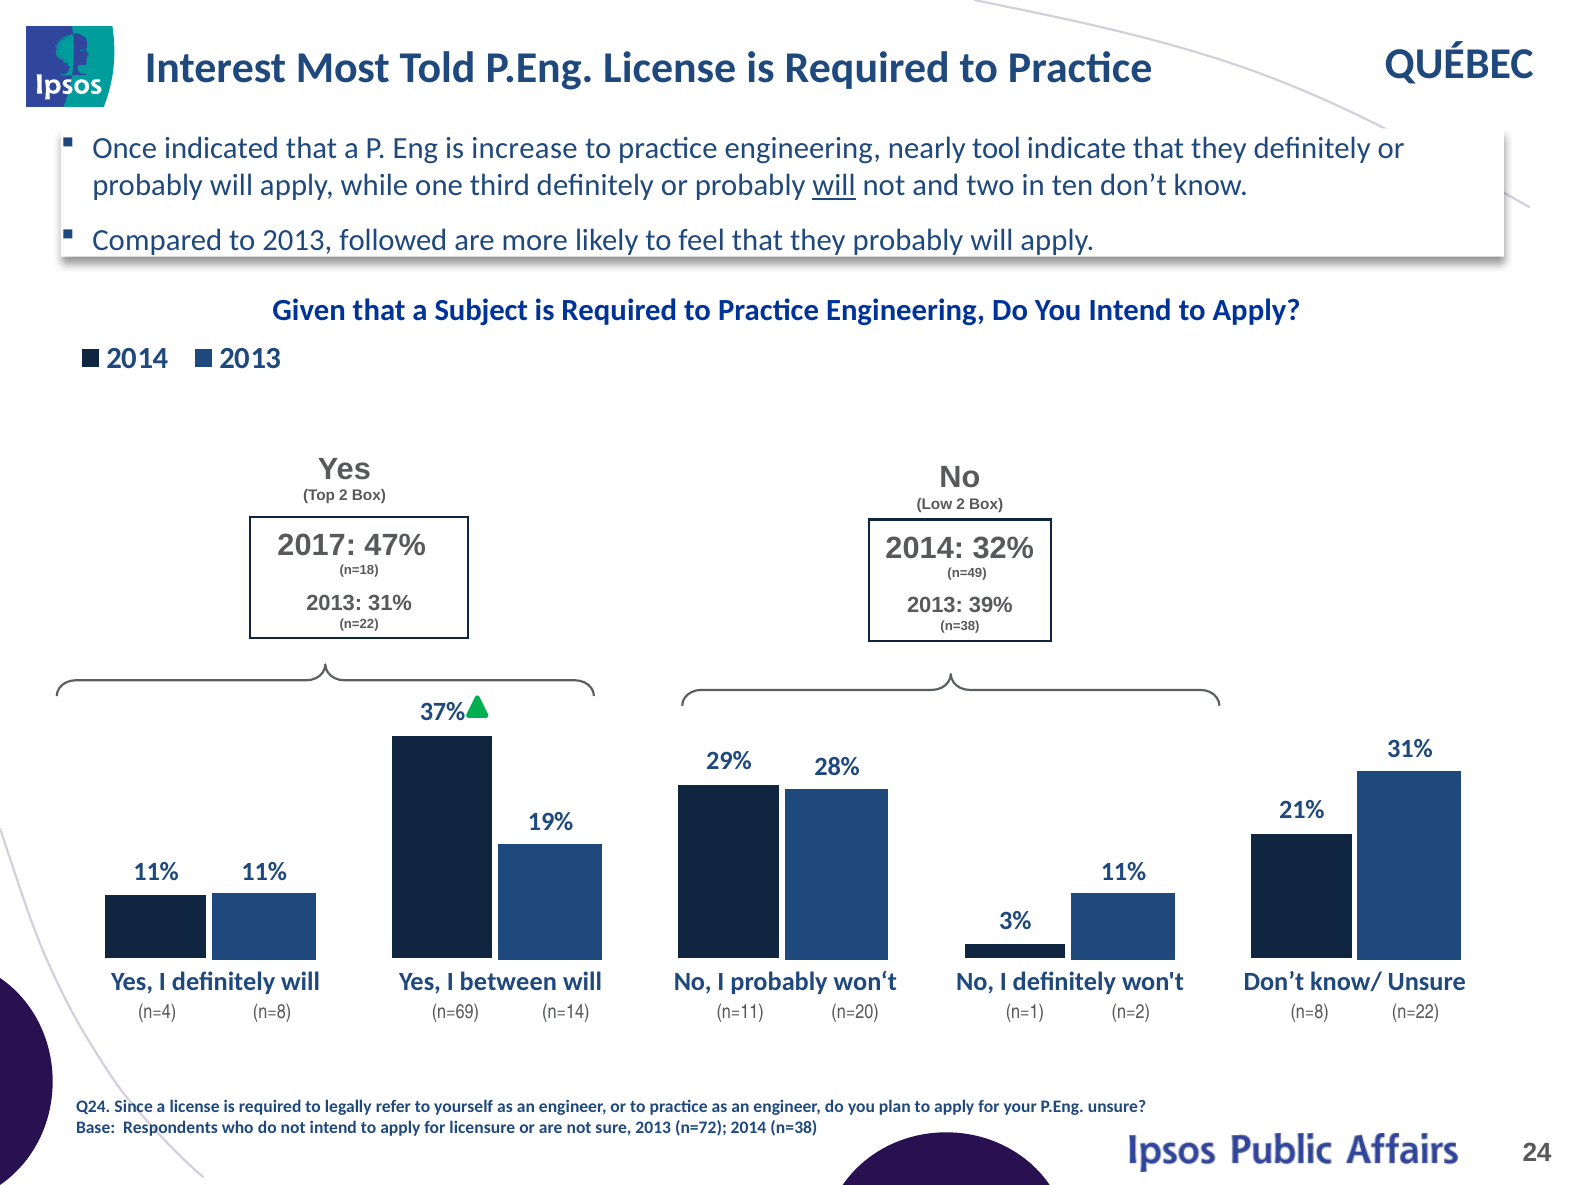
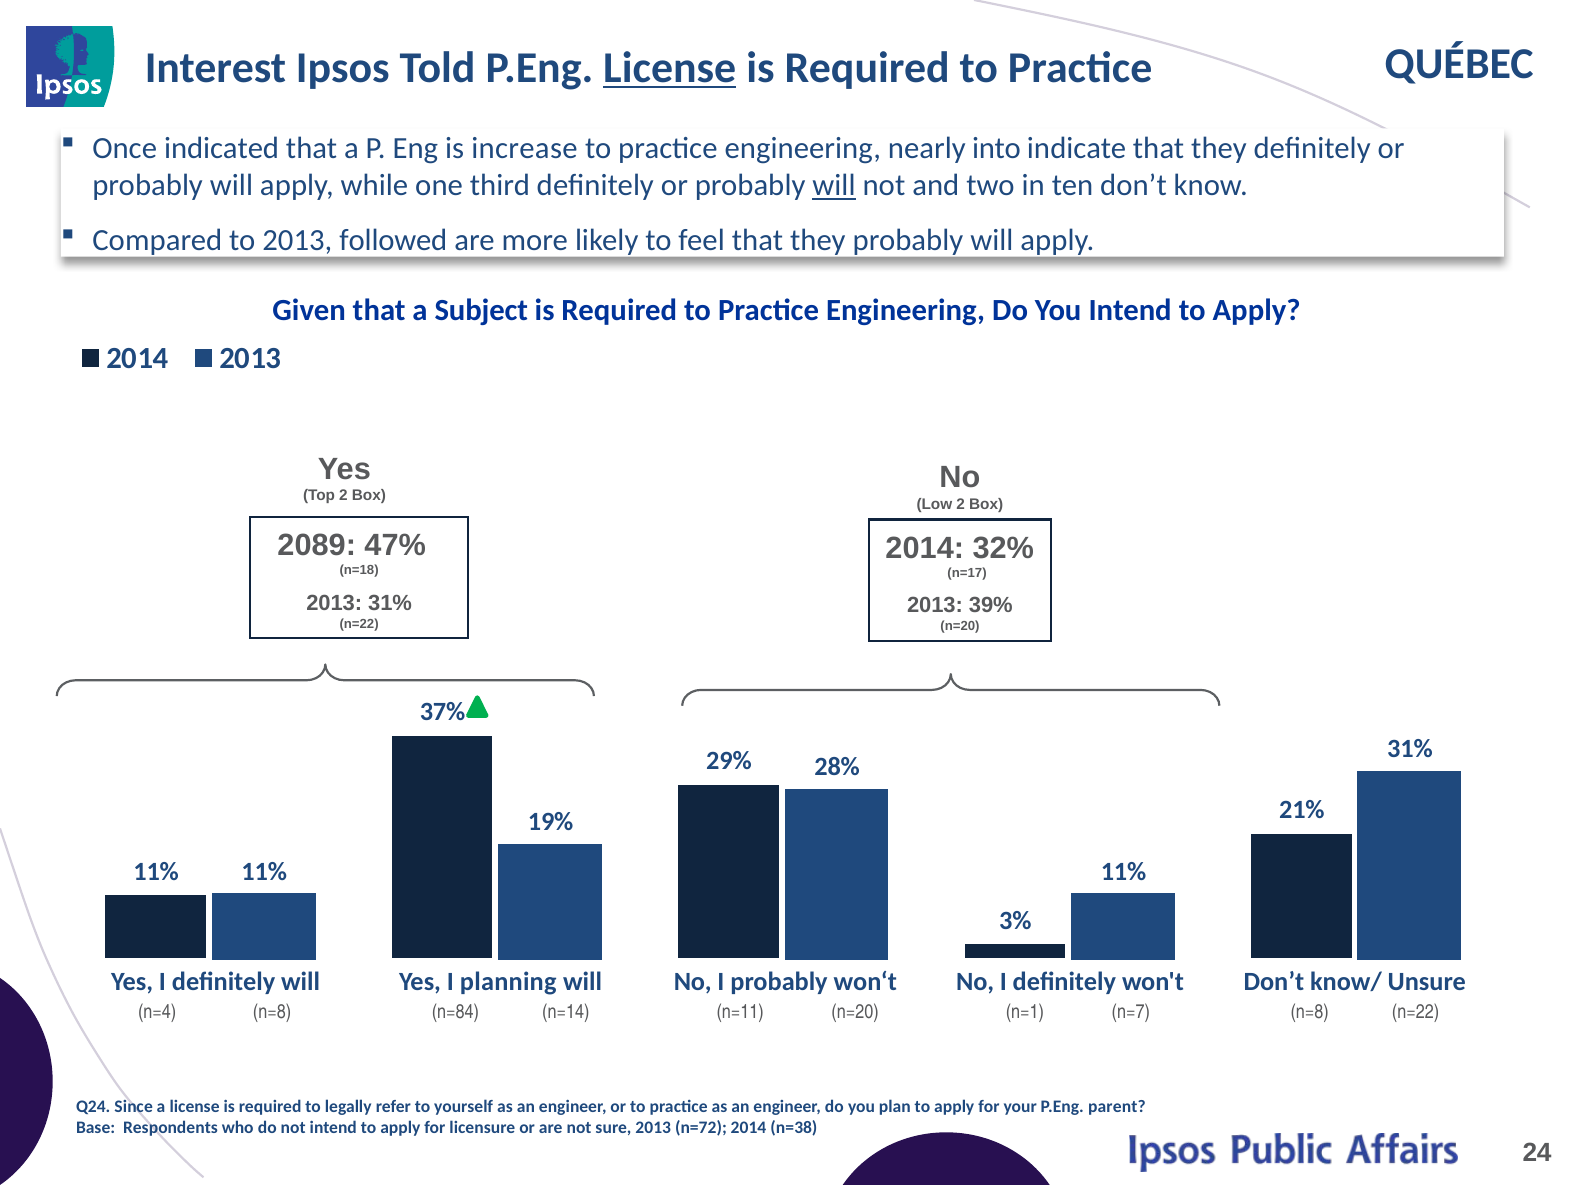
Most: Most -> Ipsos (343, 68)
License underline: none -> present (670, 68)
tool: tool -> into (996, 149)
2017: 2017 -> 2089 (317, 545)
n=49: n=49 -> n=17 (967, 573)
n=38: n=38 -> n=20 (960, 626)
between: between -> planning (508, 981)
n=69: n=69 -> n=84 (455, 1012)
n=2: n=2 -> n=7 (1131, 1012)
P.Eng unsure: unsure -> parent (1117, 1107)
